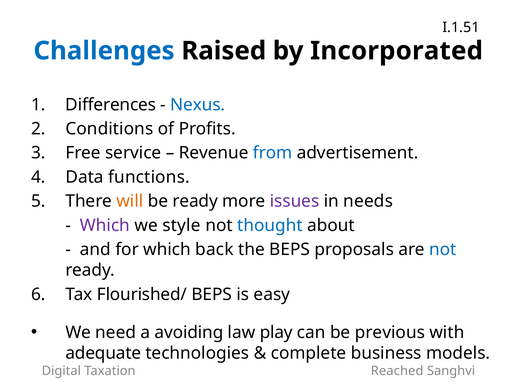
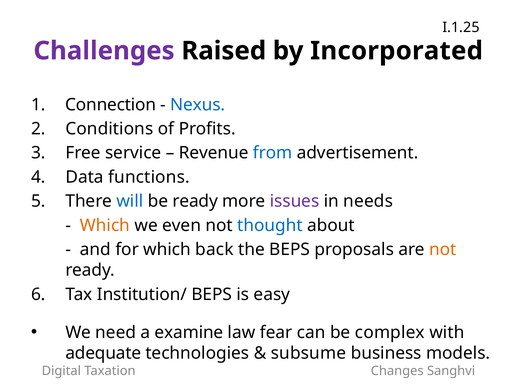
I.1.51: I.1.51 -> I.1.25 (461, 27)
Challenges colour: blue -> purple (104, 51)
Differences: Differences -> Connection (111, 105)
will colour: orange -> blue (130, 201)
Which colour: purple -> orange (105, 225)
style: style -> even (182, 225)
not colour: blue -> orange (443, 249)
Flourished/: Flourished/ -> Institution/ (142, 294)
avoiding: avoiding -> examine (189, 332)
play: play -> fear (276, 332)
previous: previous -> complex (390, 332)
complete: complete -> subsume (308, 353)
Reached: Reached -> Changes (397, 371)
